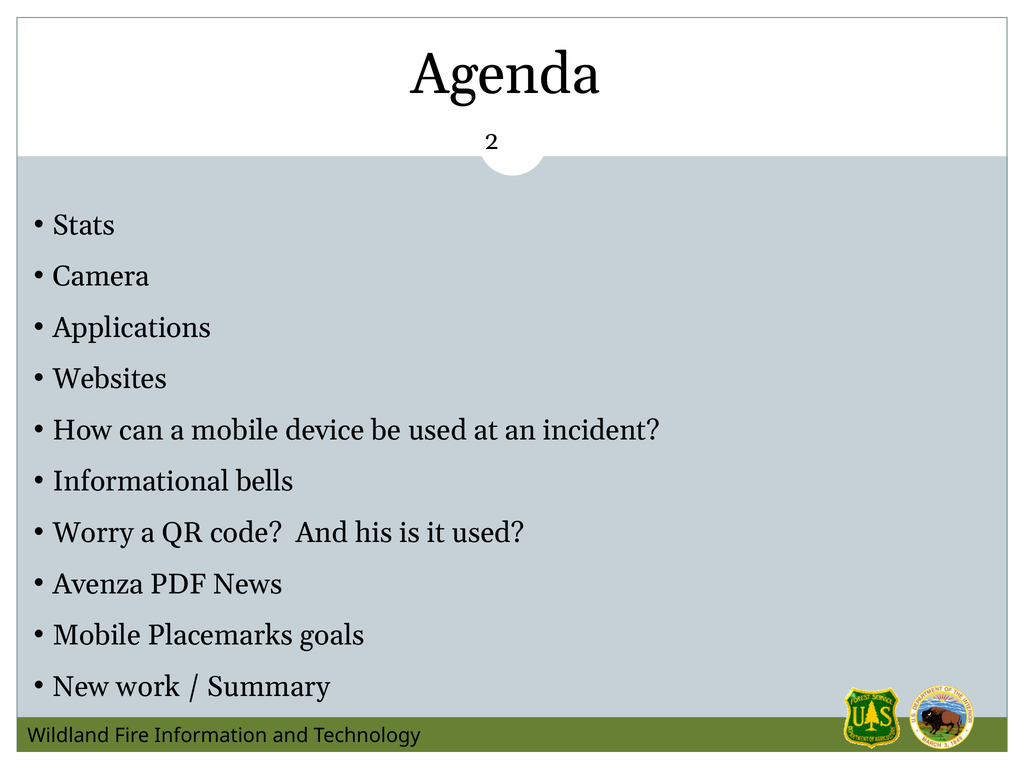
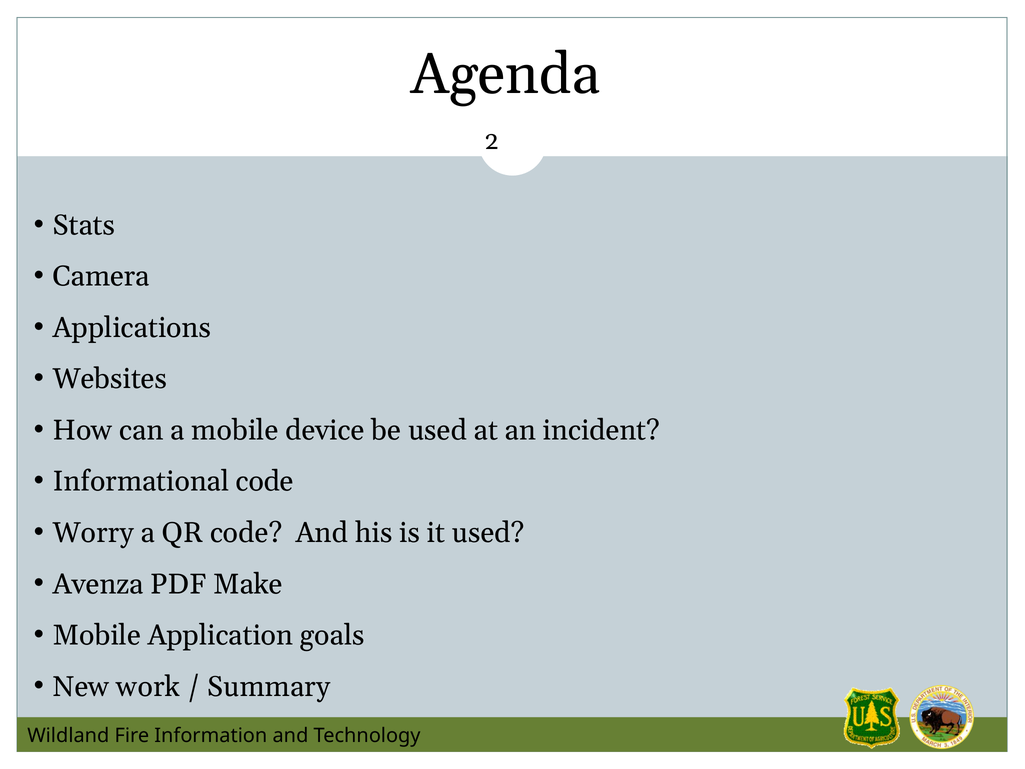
Informational bells: bells -> code (265, 481)
News: News -> Make (248, 584)
Placemarks: Placemarks -> Application (220, 635)
